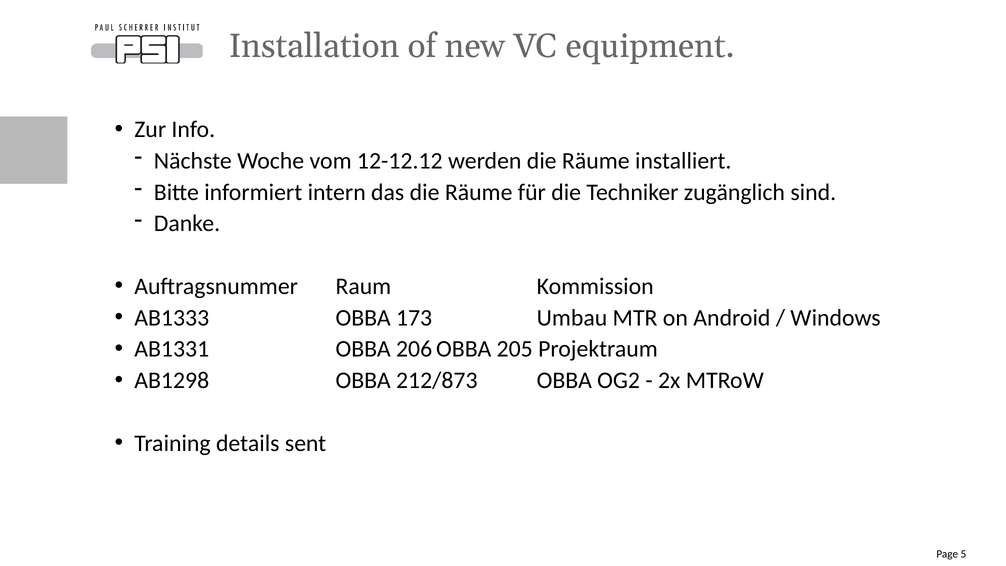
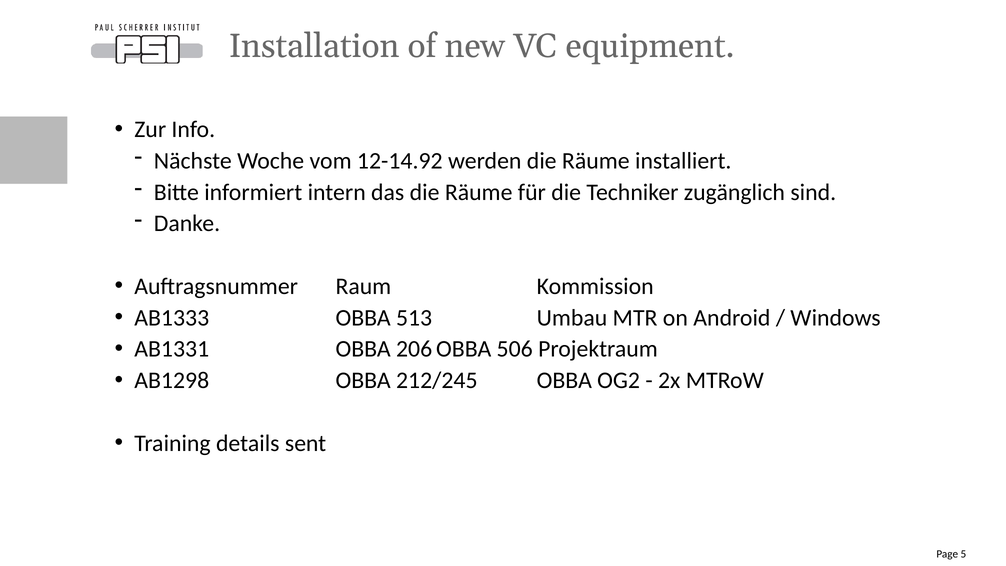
12-12.12: 12-12.12 -> 12-14.92 (400, 161)
173: 173 -> 513 (414, 318)
205: 205 -> 506 (515, 349)
212/873: 212/873 -> 212/245 (437, 380)
